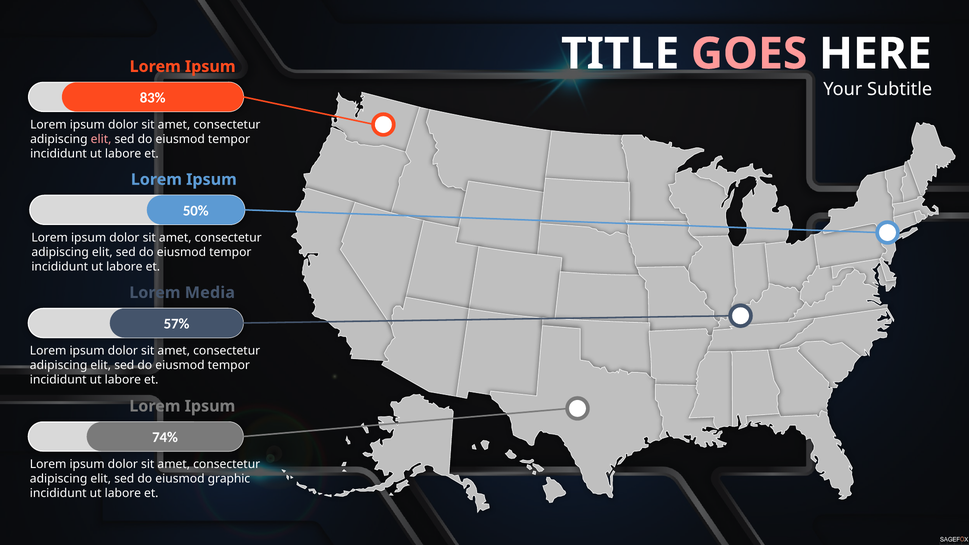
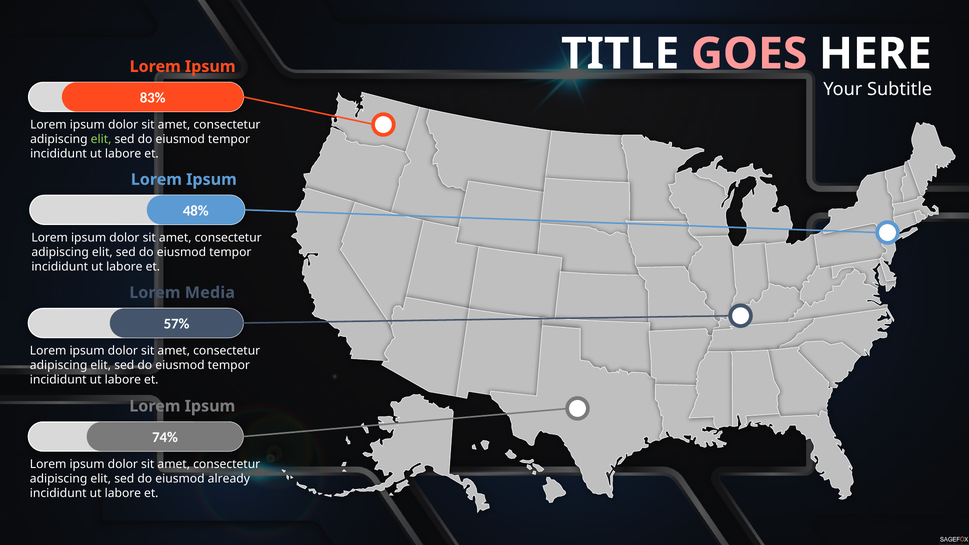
elit colour: pink -> light green (101, 139)
50%: 50% -> 48% (196, 211)
graphic: graphic -> already (229, 479)
